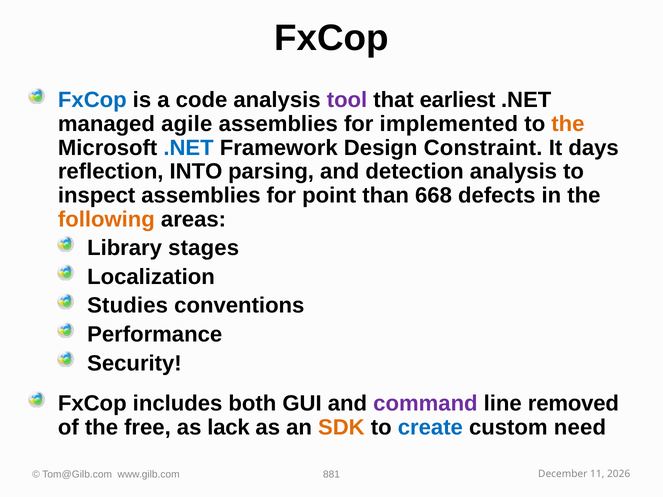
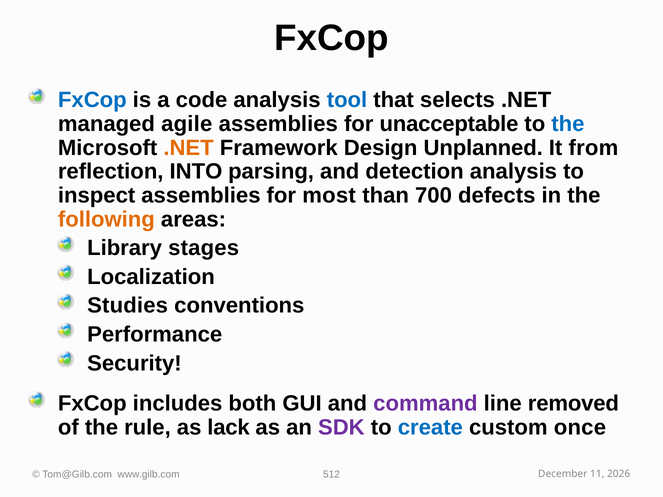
tool colour: purple -> blue (347, 100)
earliest: earliest -> selects (457, 100)
implemented: implemented -> unacceptable (449, 124)
the colour: orange -> blue (568, 124)
.NET colour: blue -> orange (189, 148)
Constraint: Constraint -> Unplanned (483, 148)
days: days -> from (593, 148)
point: point -> most (329, 196)
668: 668 -> 700 (434, 196)
free: free -> rule (147, 428)
SDK colour: orange -> purple (341, 428)
need: need -> once (580, 428)
881: 881 -> 512 (331, 475)
